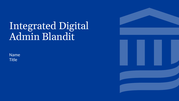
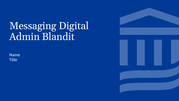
Integrated: Integrated -> Messaging (33, 26)
